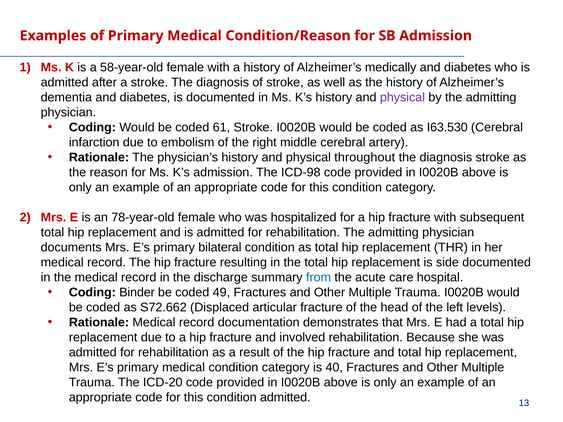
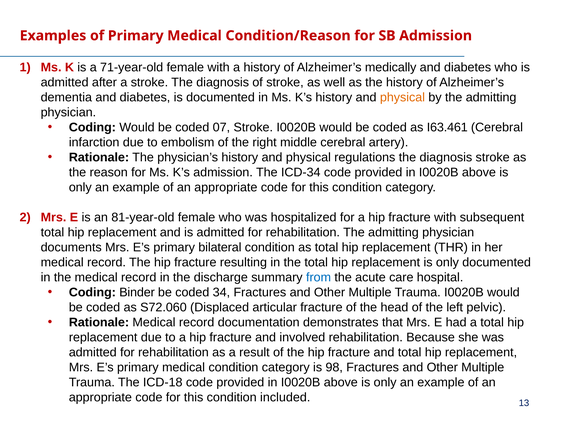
58-year-old: 58-year-old -> 71-year-old (132, 67)
physical colour: purple -> orange (402, 97)
61: 61 -> 07 (221, 127)
I63.530: I63.530 -> I63.461 (447, 127)
throughout: throughout -> regulations (365, 157)
ICD-98: ICD-98 -> ICD-34 (301, 172)
78-year-old: 78-year-old -> 81-year-old (143, 218)
replacement is side: side -> only (447, 263)
49: 49 -> 34 (221, 293)
S72.662: S72.662 -> S72.060 (163, 308)
levels: levels -> pelvic (486, 308)
40: 40 -> 98 (334, 368)
ICD-20: ICD-20 -> ICD-18 (163, 383)
condition admitted: admitted -> included (285, 398)
